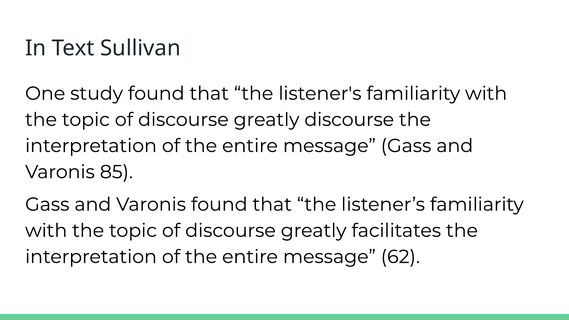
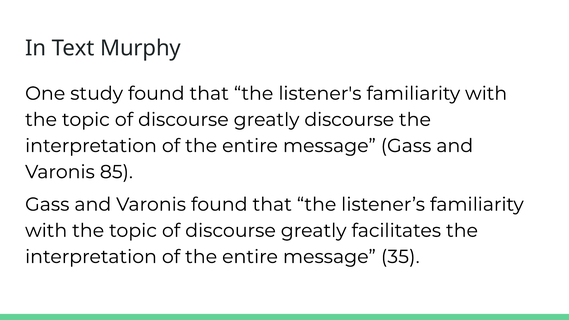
Sullivan: Sullivan -> Murphy (140, 48)
62: 62 -> 35 (400, 257)
